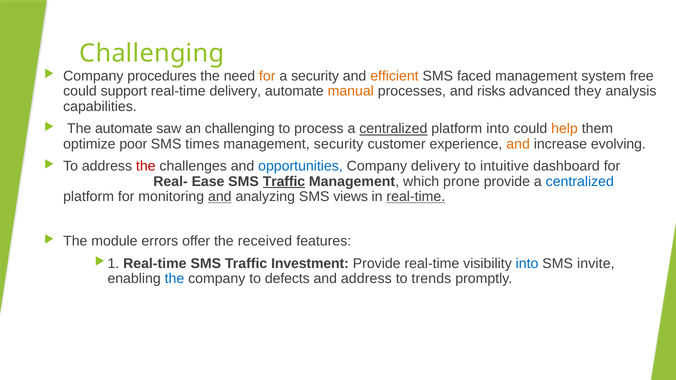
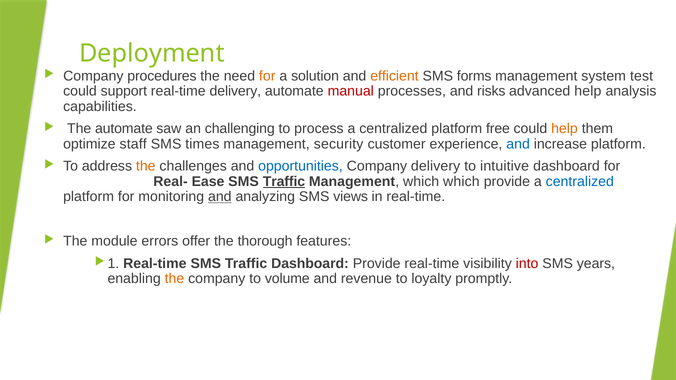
Challenging: Challenging -> Deployment (152, 53)
a security: security -> solution (315, 76)
faced: faced -> forms (474, 76)
free: free -> test (642, 76)
manual colour: orange -> red (351, 91)
advanced they: they -> help (588, 91)
centralized underline: present -> none (393, 129)
platform into: into -> free (498, 129)
poor: poor -> staff (133, 144)
and colour: orange -> blue (518, 144)
increase evolving: evolving -> platform (618, 144)
the colour: red -> orange (146, 166)
which prone: prone -> which (461, 182)
real-time underline: present -> none (416, 197)
received: received -> thorough (265, 241)
Traffic Investment: Investment -> Dashboard (310, 264)
into colour: blue -> red (527, 264)
invite: invite -> years (596, 264)
the colour: blue -> orange (174, 279)
defects: defects -> volume (287, 279)
and address: address -> revenue (366, 279)
trends: trends -> loyalty (431, 279)
